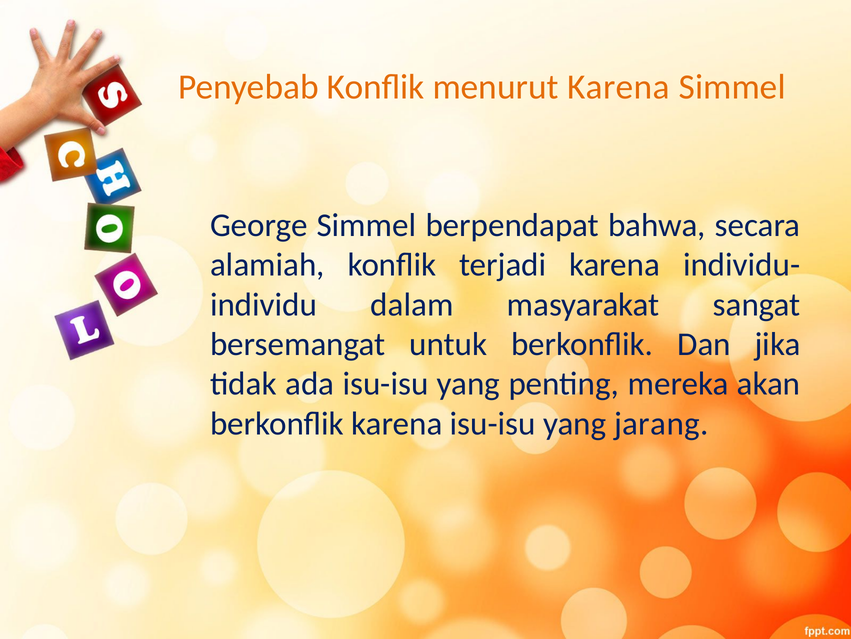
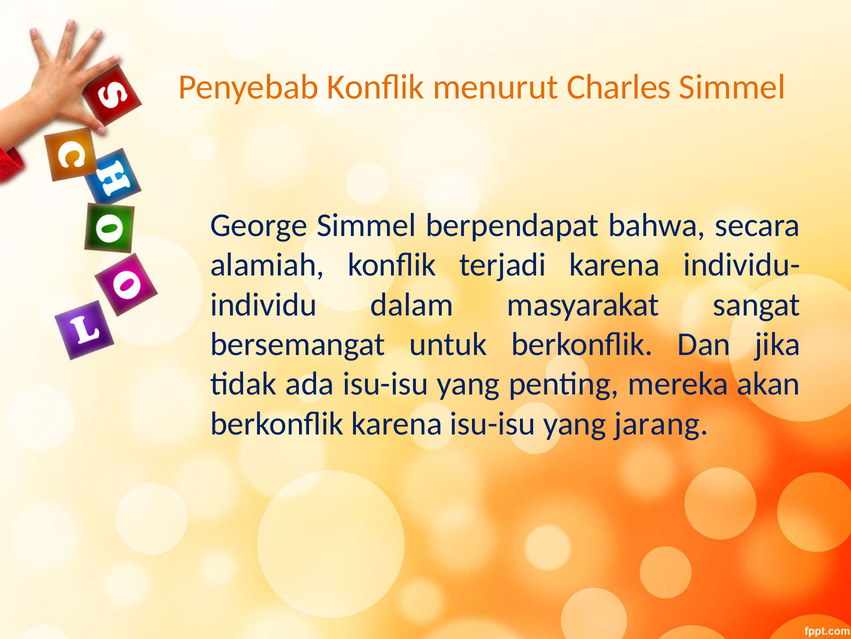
menurut Karena: Karena -> Charles (619, 87)
